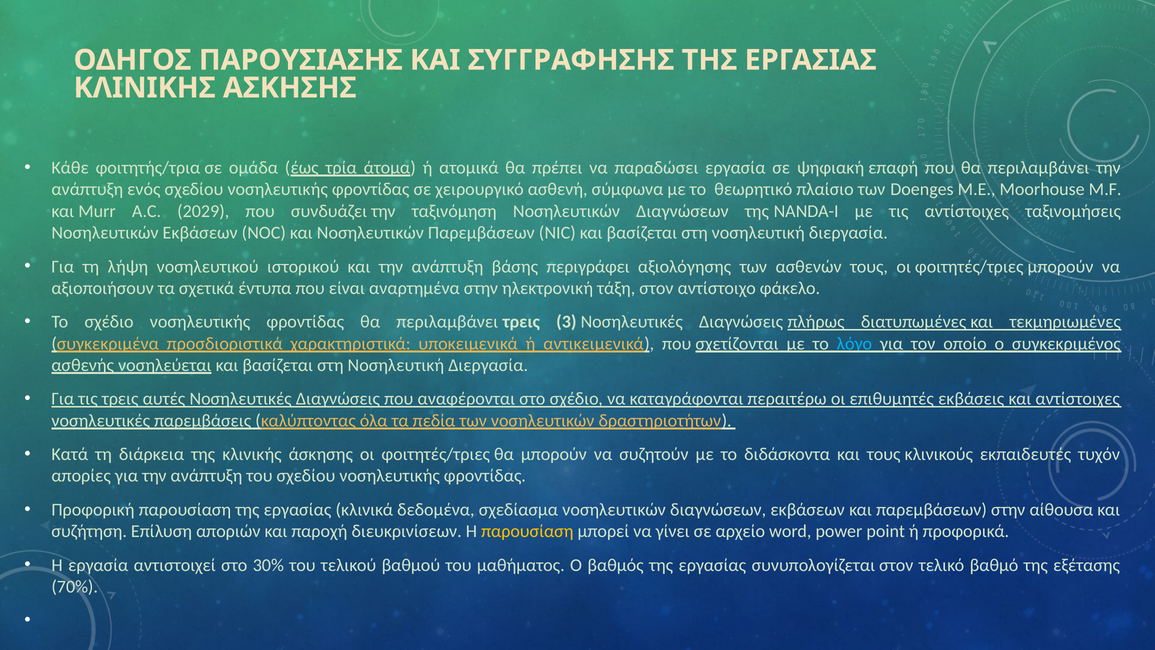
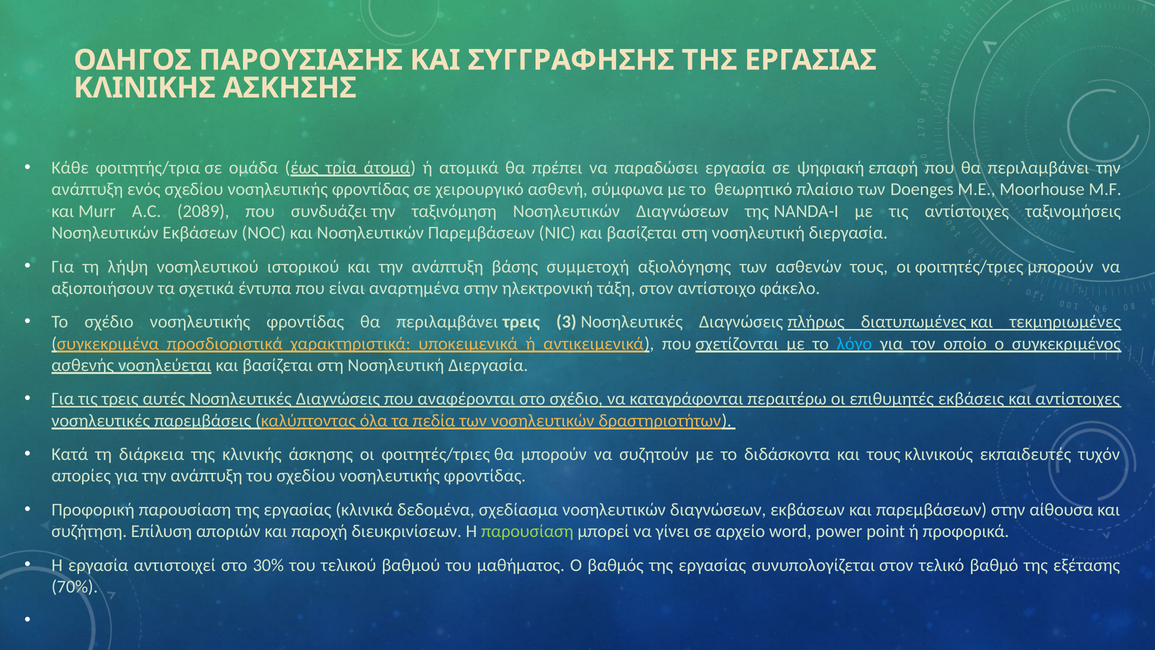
2029: 2029 -> 2089 (203, 211)
περιγράφει: περιγράφει -> συμμετοχή (588, 266)
παρουσίαση colour: yellow -> light green (527, 531)
